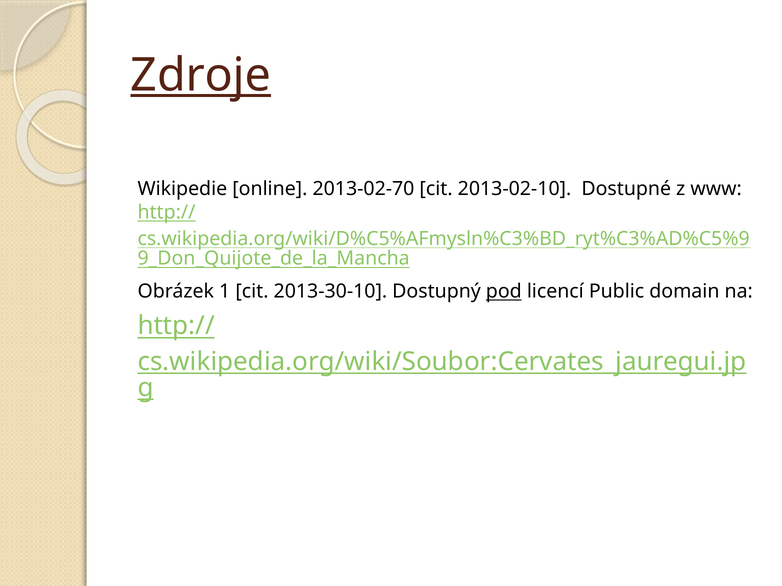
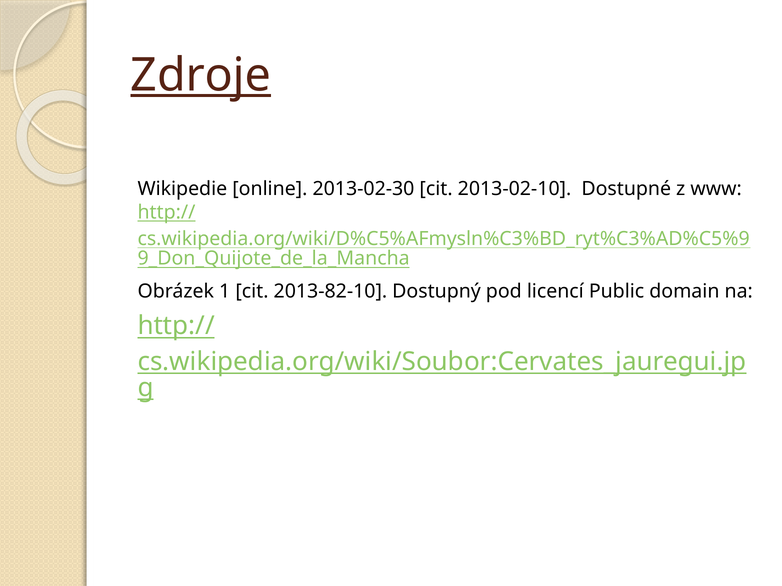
2013-02-70: 2013-02-70 -> 2013-02-30 (363, 189)
2013-30-10: 2013-30-10 -> 2013-82-10 (330, 292)
pod underline: present -> none (504, 292)
